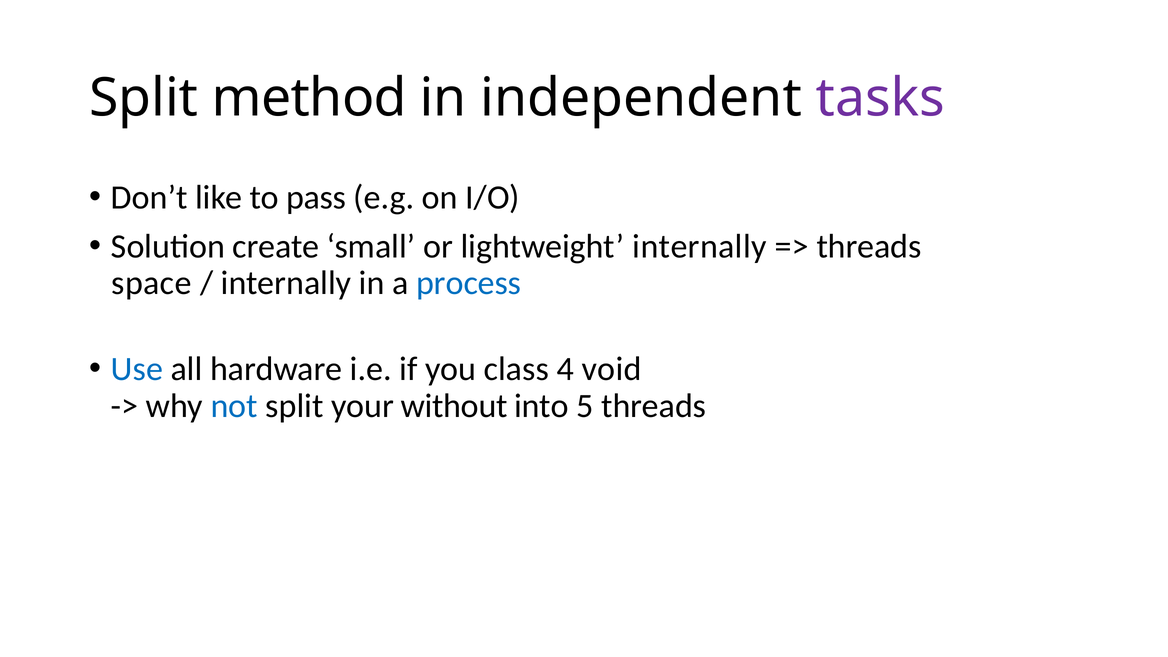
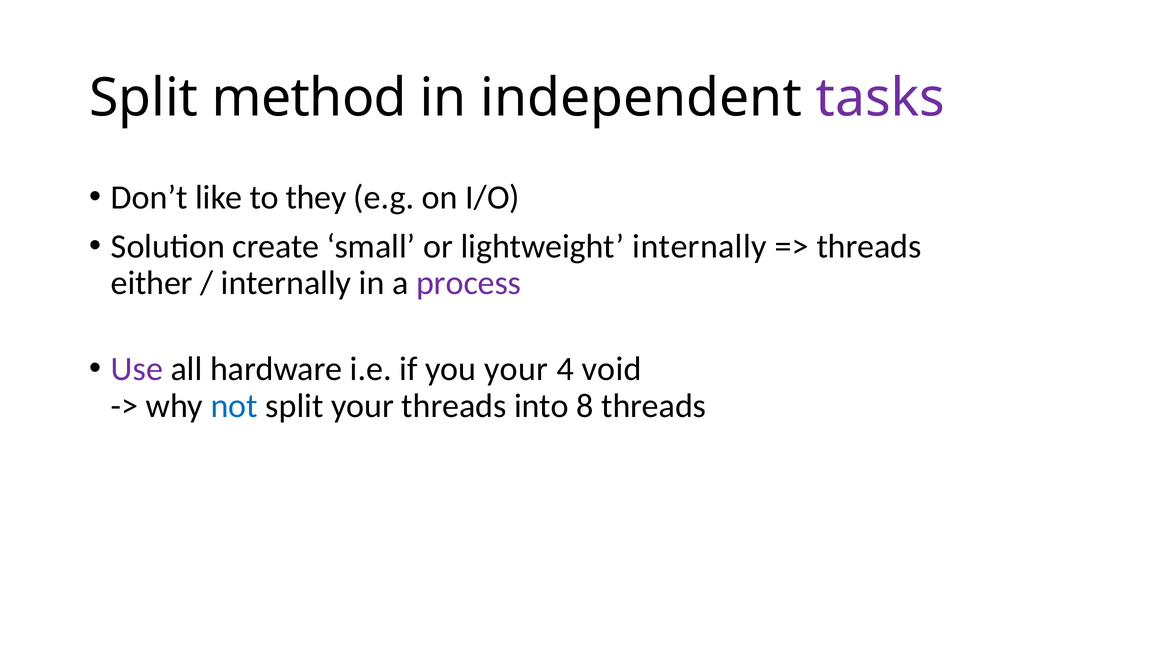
pass: pass -> they (316, 197)
space: space -> either (152, 283)
process colour: blue -> purple (469, 283)
Use colour: blue -> purple (137, 369)
you class: class -> your (516, 369)
your without: without -> threads (454, 406)
5: 5 -> 8 (585, 406)
